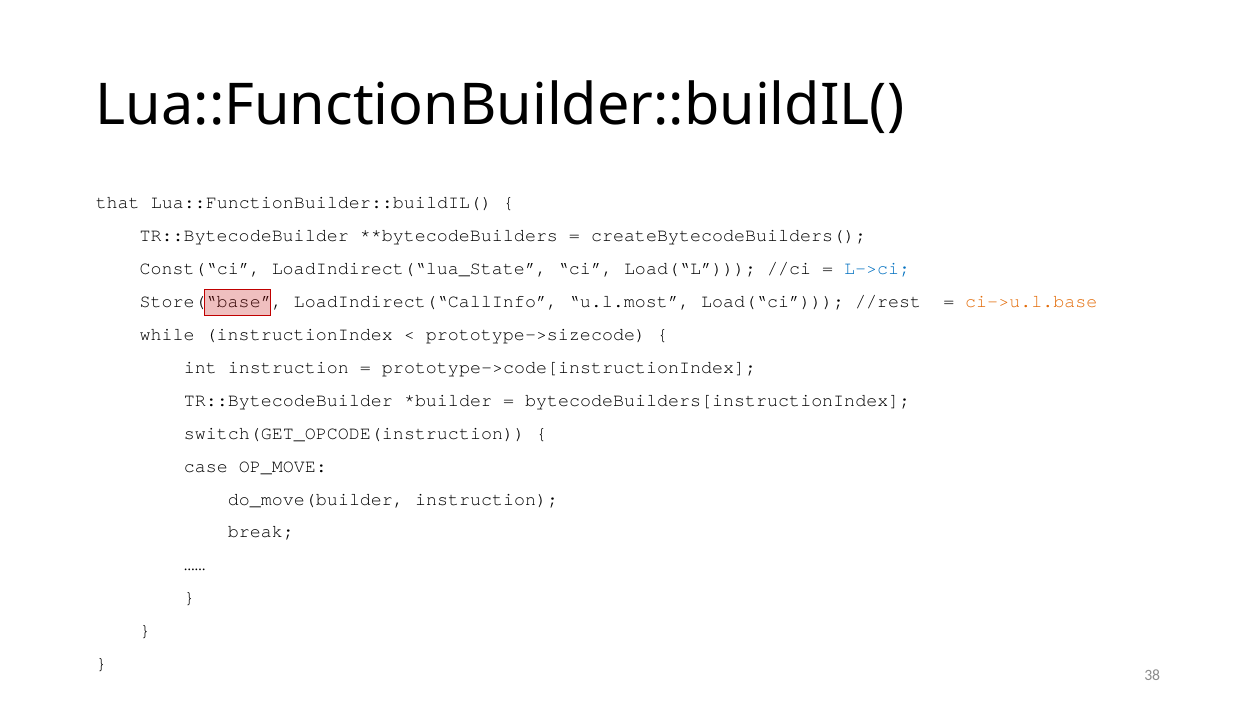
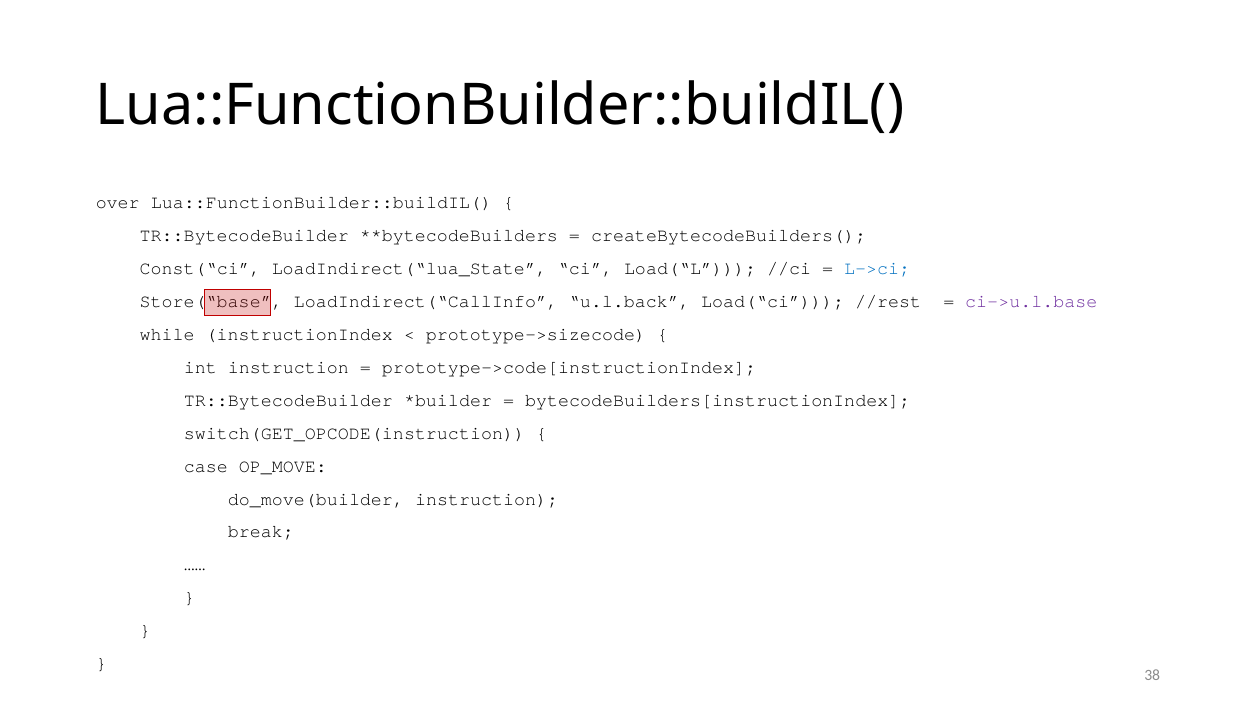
that: that -> over (118, 203)
u.l.most: u.l.most -> u.l.back (629, 301)
ci->u.l.base colour: orange -> purple (1031, 301)
